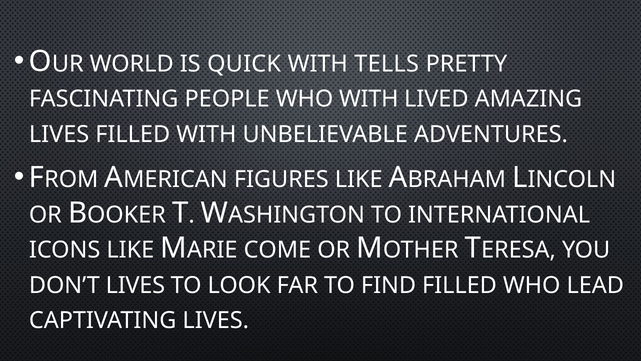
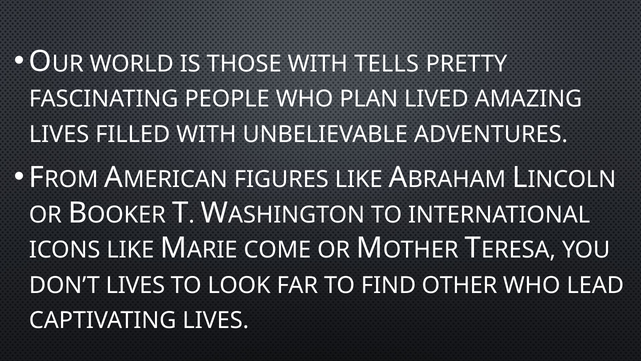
QUICK: QUICK -> THOSE (244, 64)
WHO WITH: WITH -> PLAN (369, 99)
FIND FILLED: FILLED -> OTHER (460, 285)
